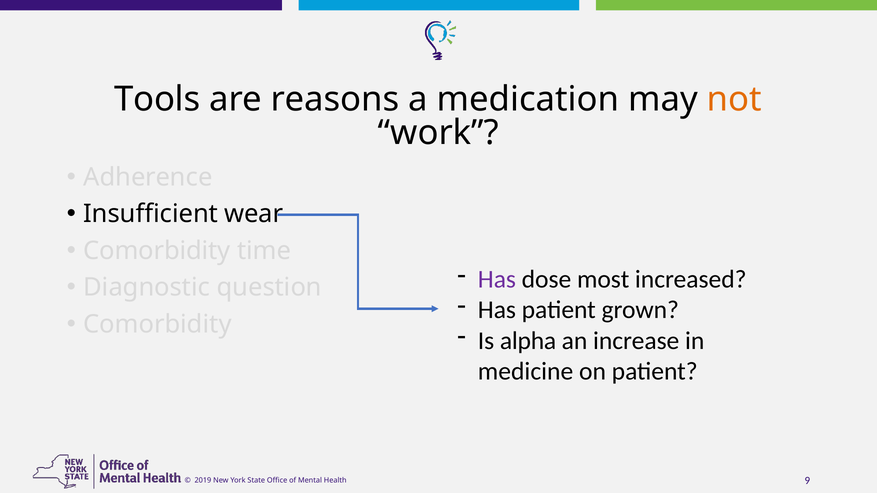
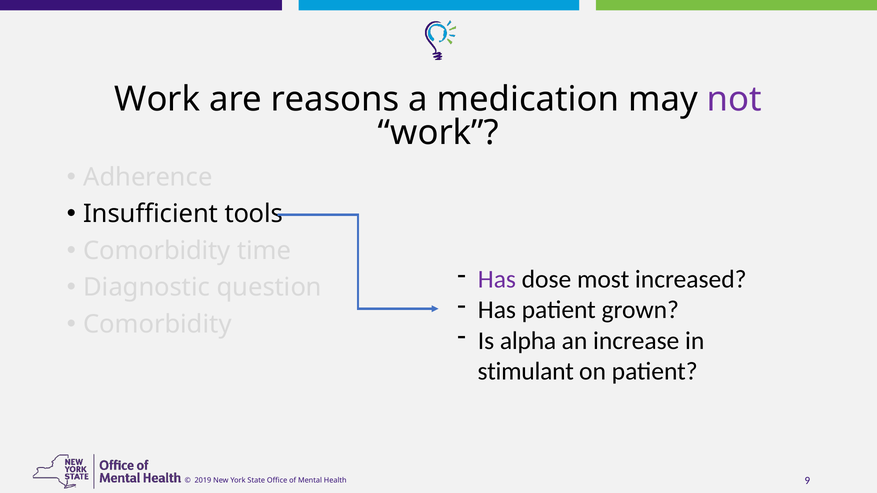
Tools: Tools -> Work (157, 99)
not colour: orange -> purple (734, 99)
wear: wear -> tools (254, 214)
medicine: medicine -> stimulant (526, 372)
